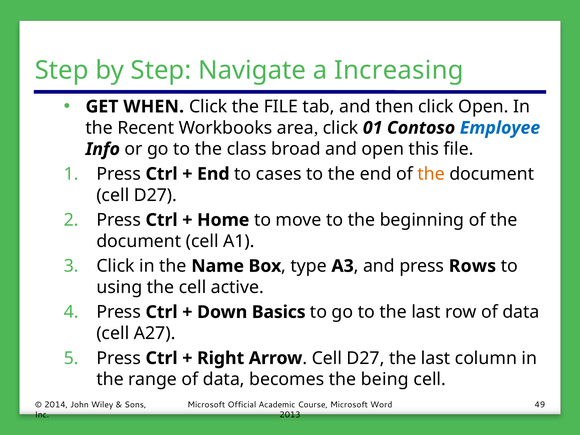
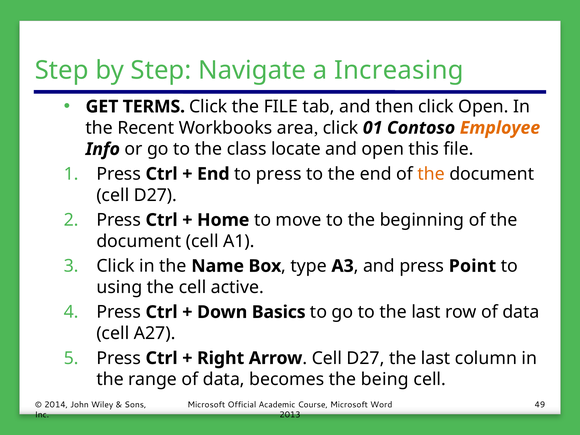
WHEN: WHEN -> TERMS (154, 107)
Employee colour: blue -> orange (500, 128)
broad: broad -> locate (296, 149)
to cases: cases -> press (279, 174)
Rows: Rows -> Point (472, 266)
